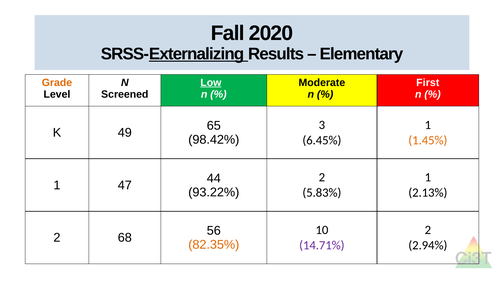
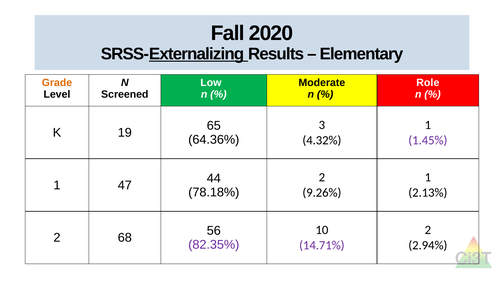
Low underline: present -> none (211, 82)
First: First -> Role (428, 82)
49: 49 -> 19 (125, 132)
98.42%: 98.42% -> 64.36% (214, 139)
6.45%: 6.45% -> 4.32% (322, 140)
1.45% colour: orange -> purple (428, 140)
93.22%: 93.22% -> 78.18% (214, 192)
5.83%: 5.83% -> 9.26% (322, 192)
82.35% colour: orange -> purple (214, 244)
